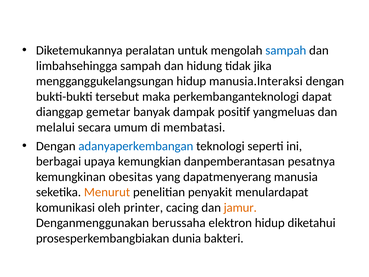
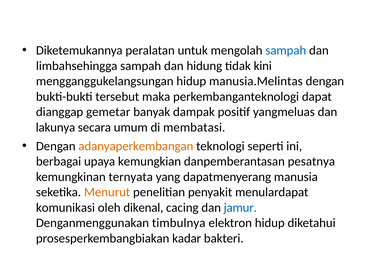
jika: jika -> kini (263, 66)
manusia.Interaksi: manusia.Interaksi -> manusia.Melintas (256, 81)
melalui: melalui -> lakunya (56, 127)
adanyaperkembangan colour: blue -> orange (136, 146)
obesitas: obesitas -> ternyata (131, 177)
printer: printer -> dikenal (143, 207)
jamur colour: orange -> blue (240, 207)
berussaha: berussaha -> timbulnya (179, 223)
dunia: dunia -> kadar (187, 238)
